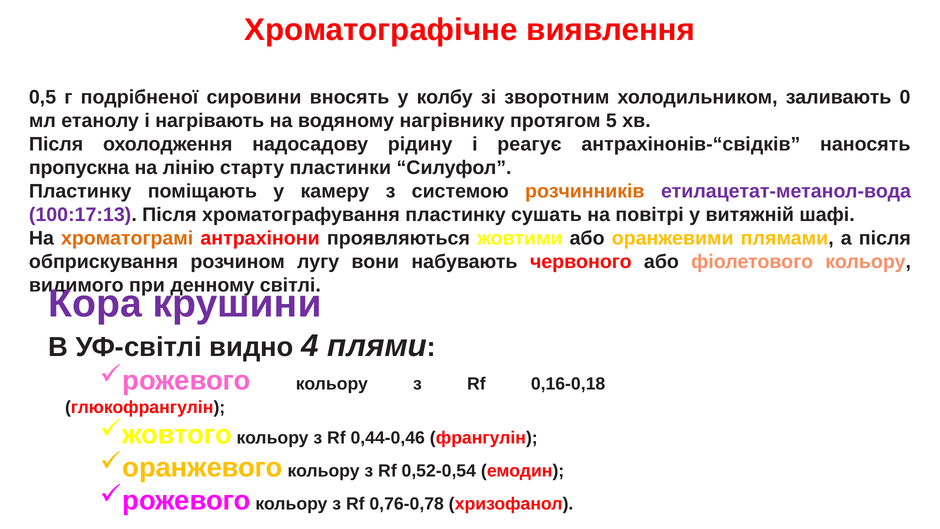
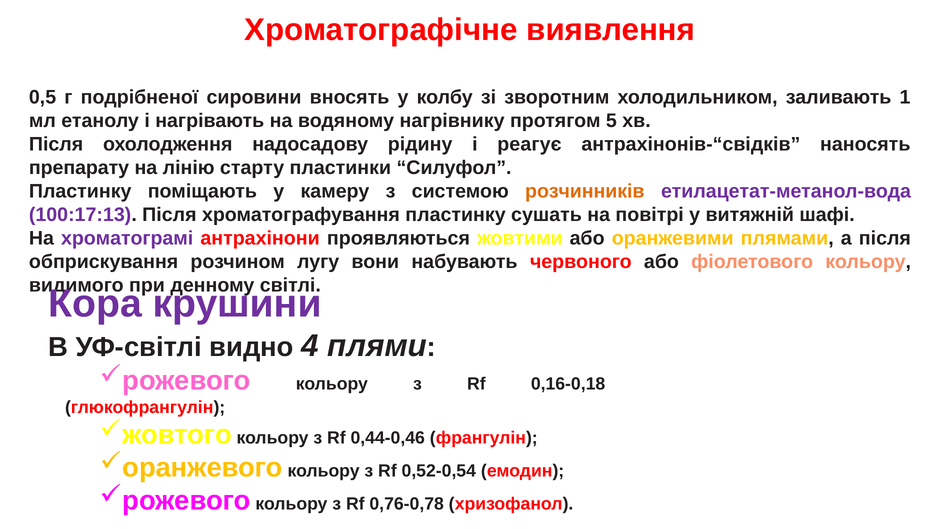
0: 0 -> 1 (905, 97)
пропускна: пропускна -> препарату (79, 168)
хроматограмі colour: orange -> purple (127, 238)
